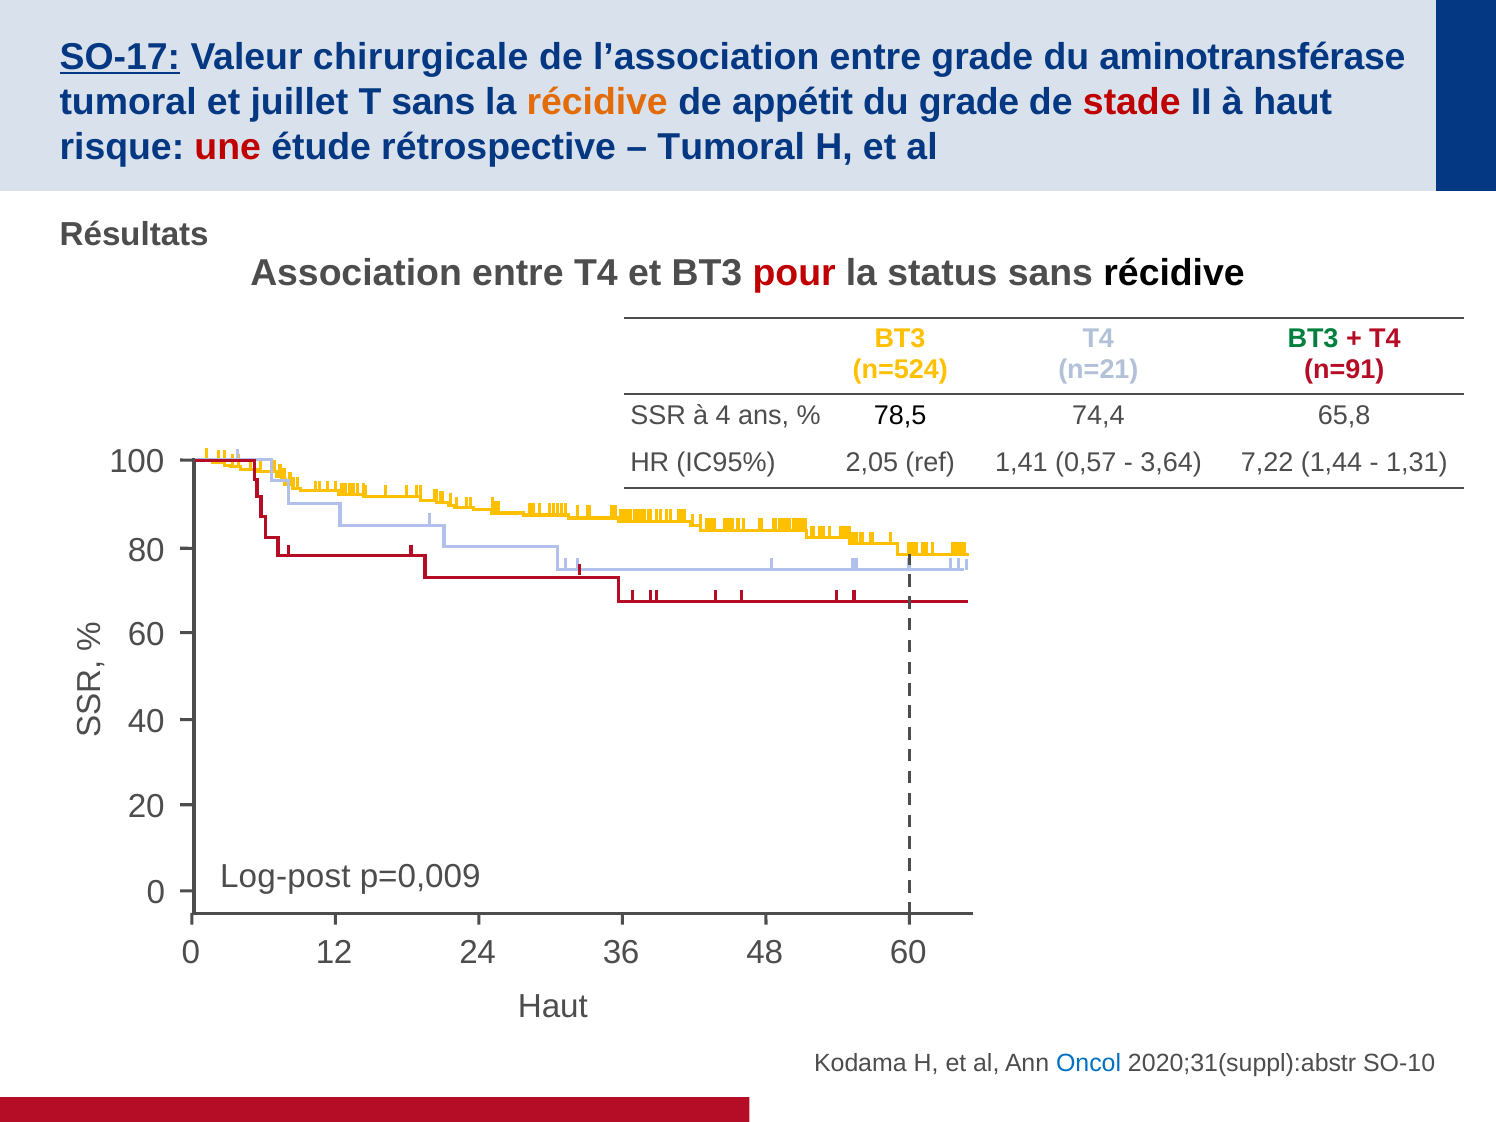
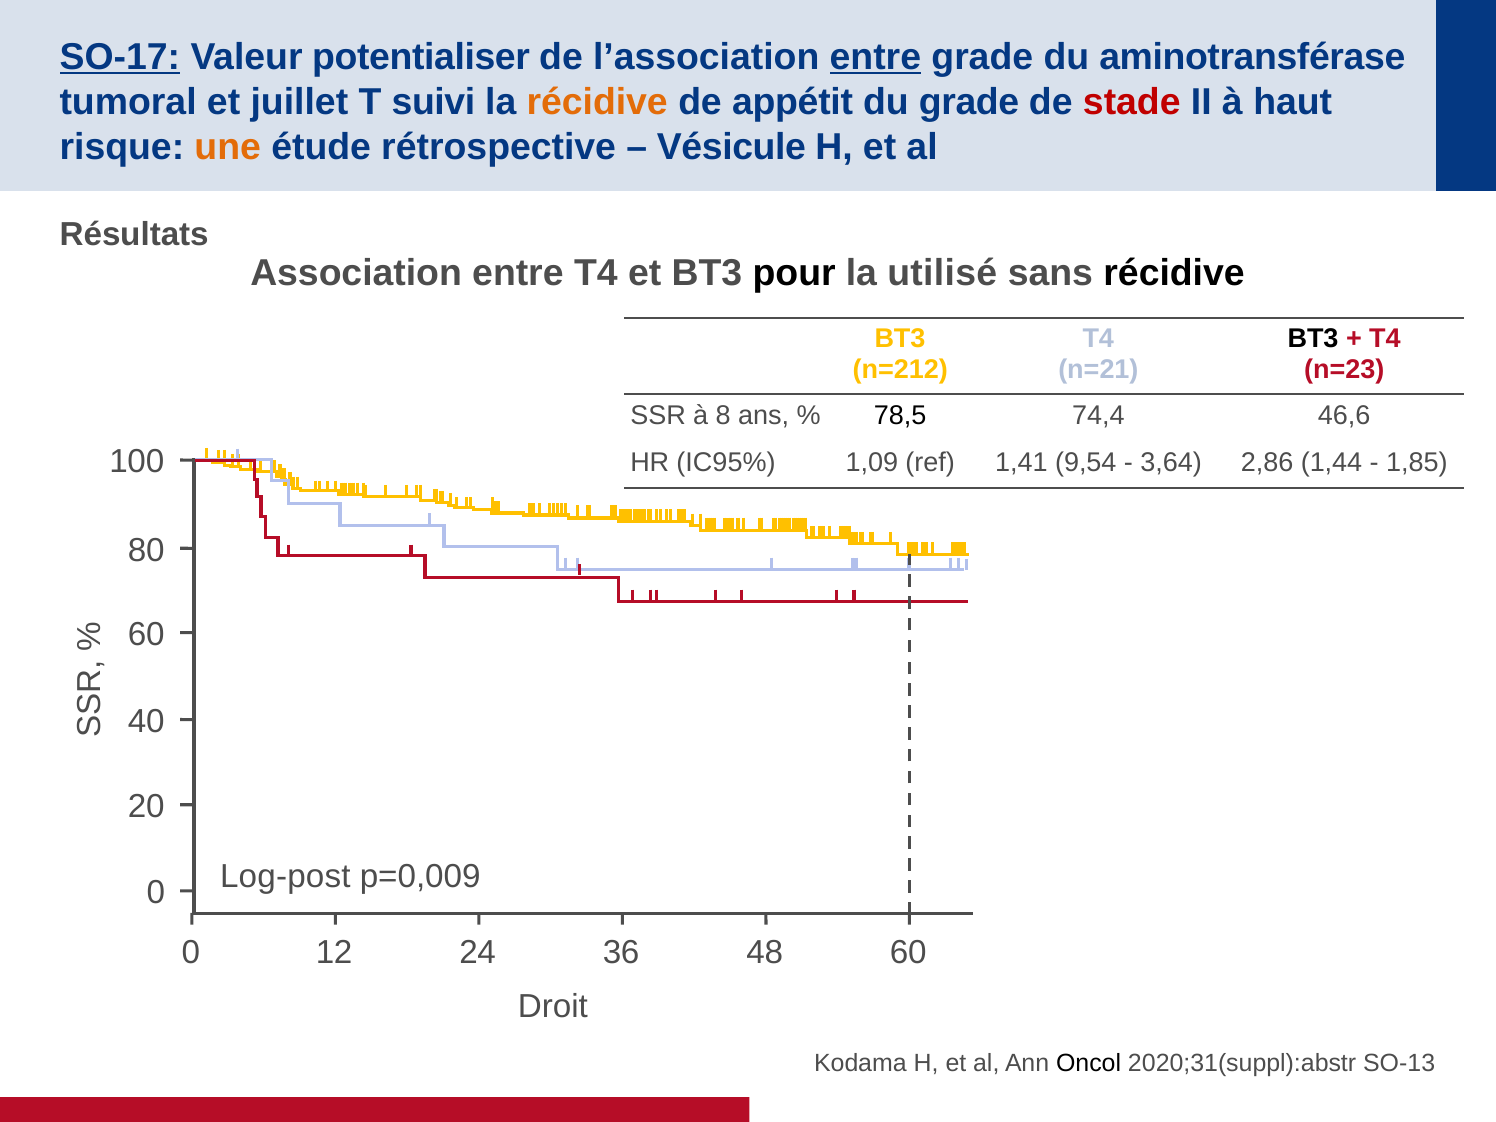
chirurgicale: chirurgicale -> potentialiser (421, 57)
entre underline: none -> present (875, 57)
T sans: sans -> suivi (433, 102)
une colour: red -> orange (228, 147)
Tumoral: Tumoral -> Vésicule (731, 147)
pour colour: red -> black (794, 274)
status: status -> utilisé (942, 274)
BT3 colour: green -> black (1313, 339)
n=524: n=524 -> n=212 (900, 369)
n=91: n=91 -> n=23 (1344, 369)
4: 4 -> 8 (723, 416)
65,8: 65,8 -> 46,6 (1344, 416)
2,05: 2,05 -> 1,09 (872, 462)
0,57: 0,57 -> 9,54 (1086, 462)
7,22: 7,22 -> 2,86 (1267, 462)
1,31: 1,31 -> 1,85 (1417, 462)
Haut: Haut -> Droit (553, 1007)
Oncol colour: blue -> black (1089, 1064)
SO-10: SO-10 -> SO-13 (1399, 1064)
